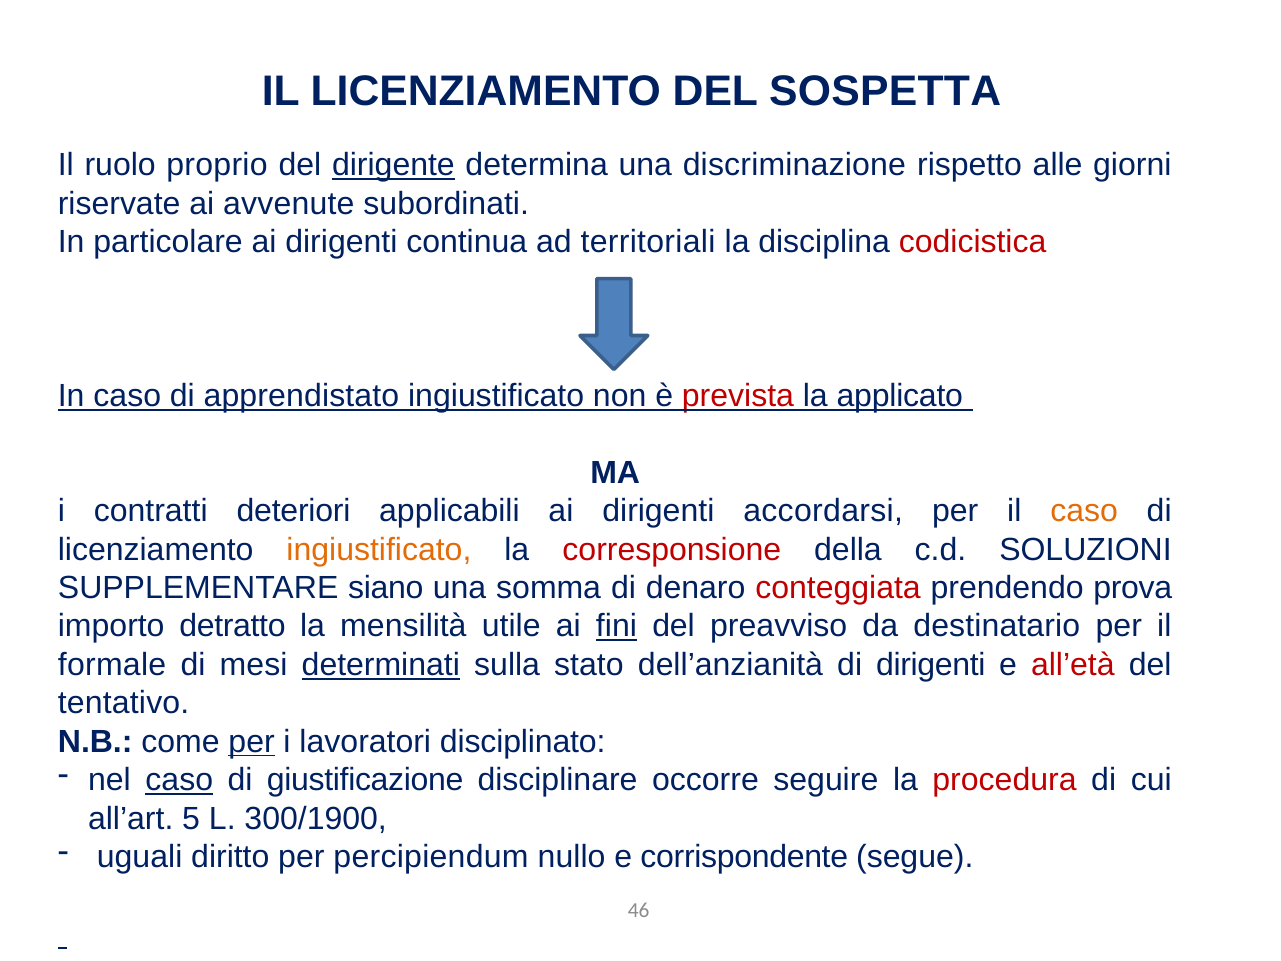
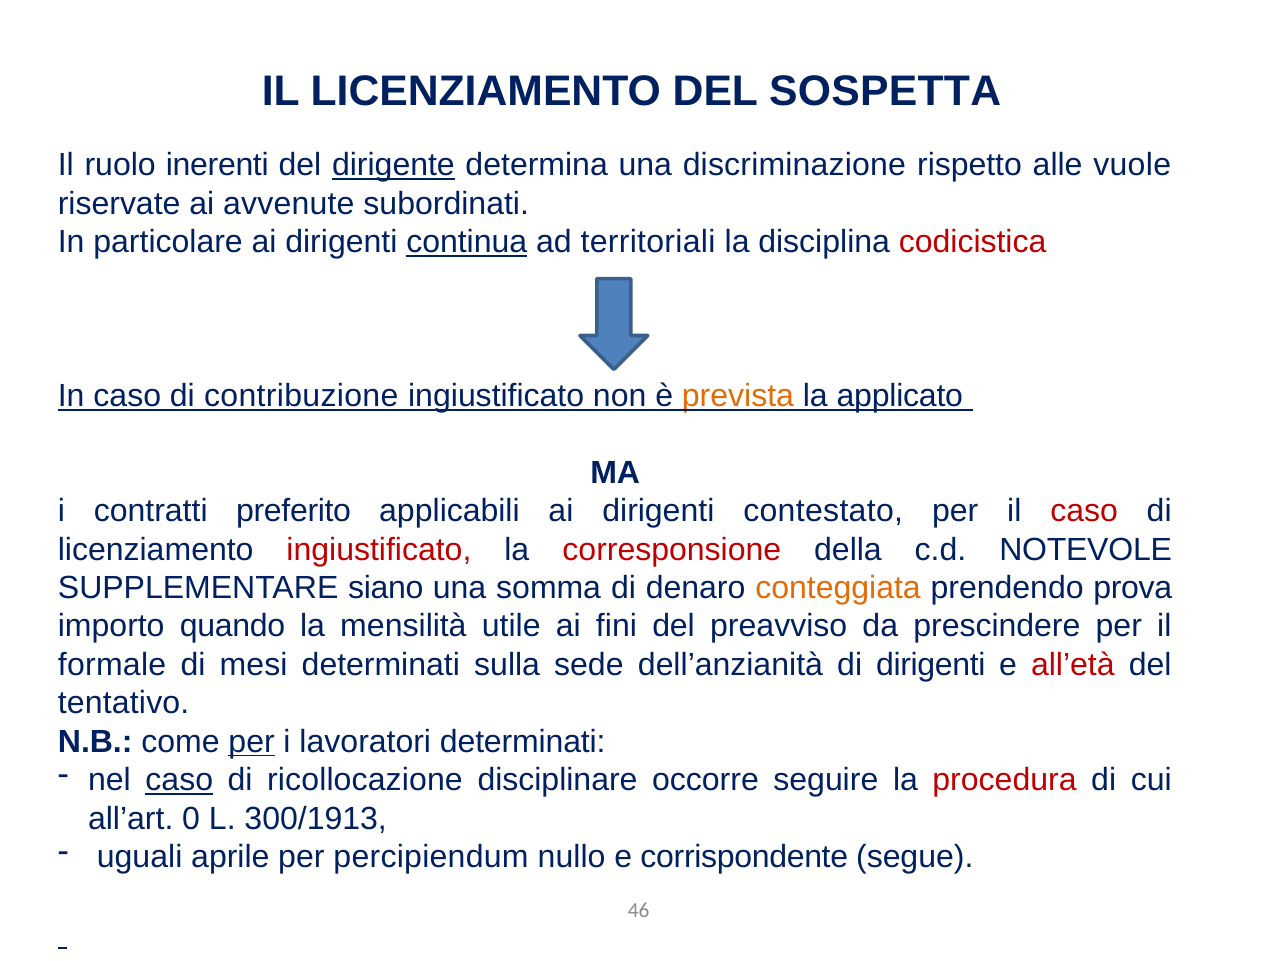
proprio: proprio -> inerenti (217, 165)
giorni: giorni -> vuole (1132, 165)
continua underline: none -> present (467, 242)
apprendistato: apprendistato -> contribuzione (301, 396)
prevista colour: red -> orange (738, 396)
deteriori: deteriori -> preferito (294, 511)
accordarsi: accordarsi -> contestato (823, 511)
caso colour: orange -> red (1084, 511)
ingiustificato colour: orange -> red (379, 549)
SOLUZIONI: SOLUZIONI -> NOTEVOLE (1086, 549)
conteggiata colour: red -> orange (838, 588)
detratto: detratto -> quando (232, 626)
fini underline: present -> none (616, 626)
destinatario: destinatario -> prescindere (997, 626)
determinati underline: present -> none (381, 665)
stato: stato -> sede (589, 665)
lavoratori disciplinato: disciplinato -> determinati (523, 742)
giustificazione: giustificazione -> ricollocazione (365, 780)
5: 5 -> 0 (191, 818)
300/1900: 300/1900 -> 300/1913 (316, 818)
diritto: diritto -> aprile (230, 857)
